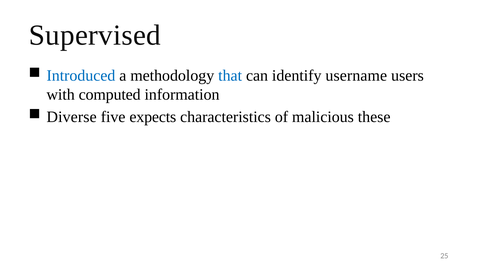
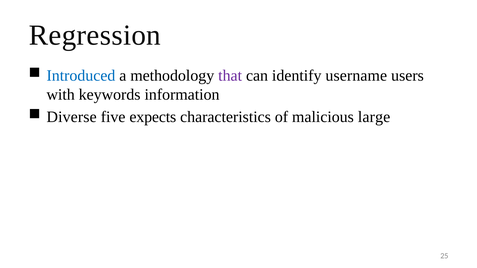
Supervised: Supervised -> Regression (95, 35)
that colour: blue -> purple (230, 76)
computed: computed -> keywords (110, 95)
these: these -> large (374, 117)
